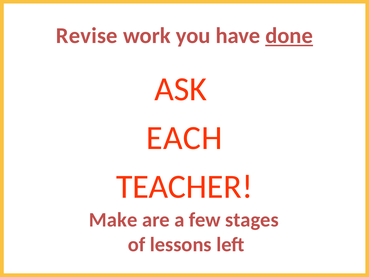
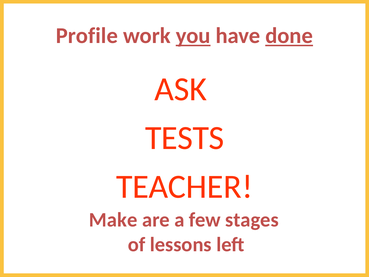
Revise: Revise -> Profile (87, 36)
you underline: none -> present (193, 36)
EACH: EACH -> TESTS (185, 138)
